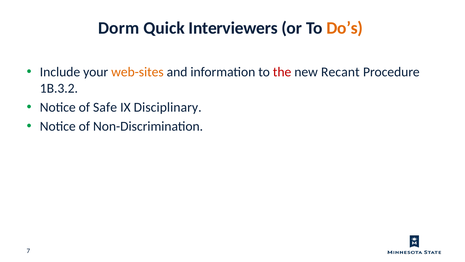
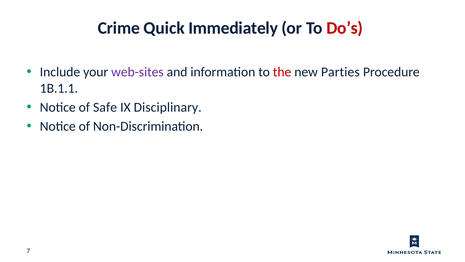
Dorm: Dorm -> Crime (119, 28)
Interviewers: Interviewers -> Immediately (233, 28)
Do’s colour: orange -> red (345, 28)
web-sites colour: orange -> purple (137, 72)
Recant: Recant -> Parties (340, 72)
1B.3.2: 1B.3.2 -> 1B.1.1 (59, 88)
